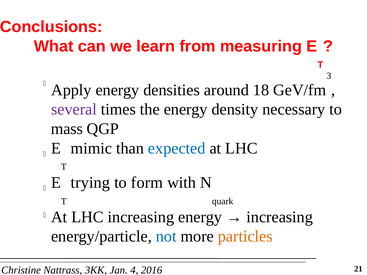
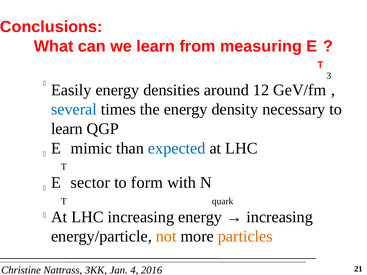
Apply: Apply -> Easily (71, 90)
18: 18 -> 12 (261, 90)
several colour: purple -> blue (74, 109)
mass: mass -> learn (67, 129)
trying: trying -> sector (90, 183)
not colour: blue -> orange (166, 237)
